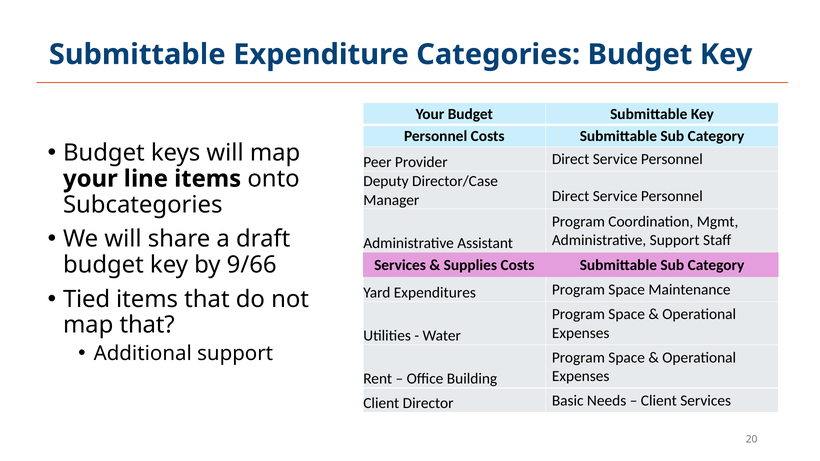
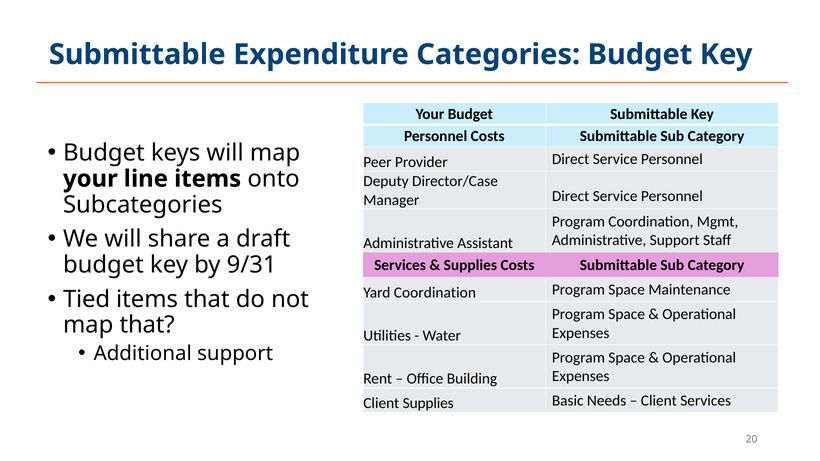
9/66: 9/66 -> 9/31 (252, 265)
Yard Expenditures: Expenditures -> Coordination (435, 293)
Client Director: Director -> Supplies (428, 404)
